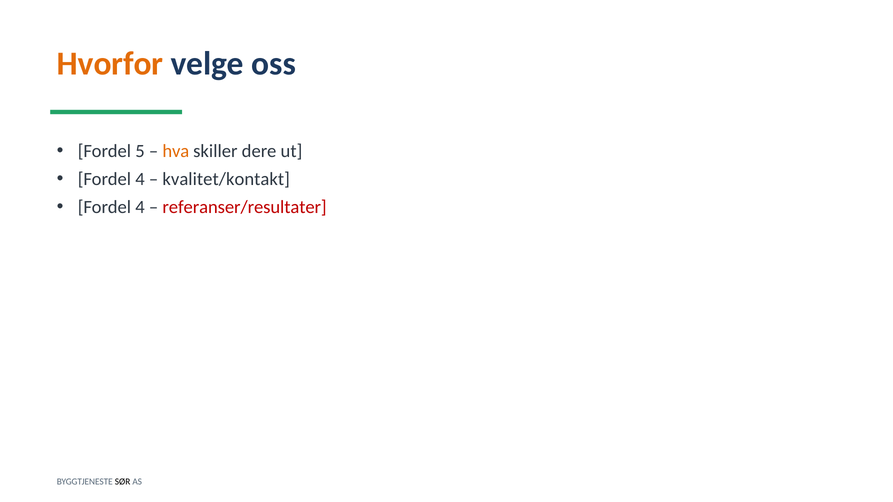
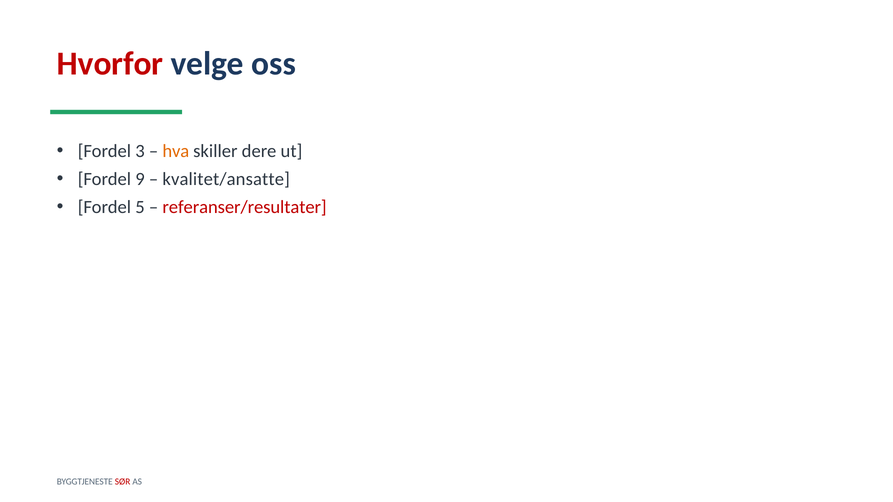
Hvorfor colour: orange -> red (110, 64)
5: 5 -> 3 (140, 151)
4: 4 -> 9 (140, 179)
kvalitet/kontakt: kvalitet/kontakt -> kvalitet/ansatte (226, 179)
4: 4 -> 5 (140, 207)
SØR colour: black -> red (123, 482)
